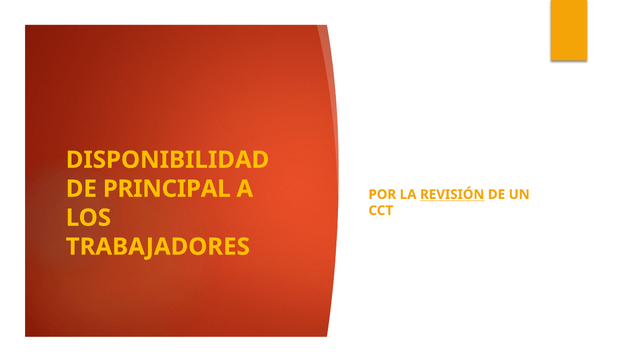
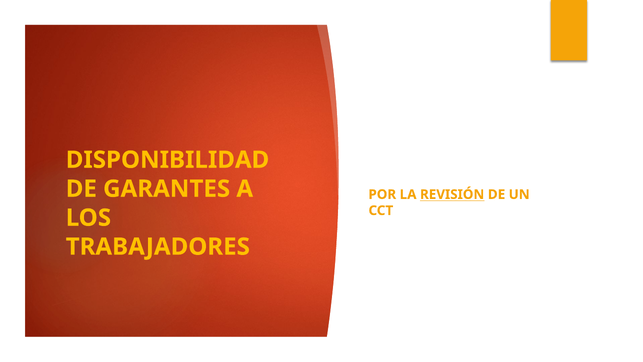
PRINCIPAL: PRINCIPAL -> GARANTES (167, 189)
